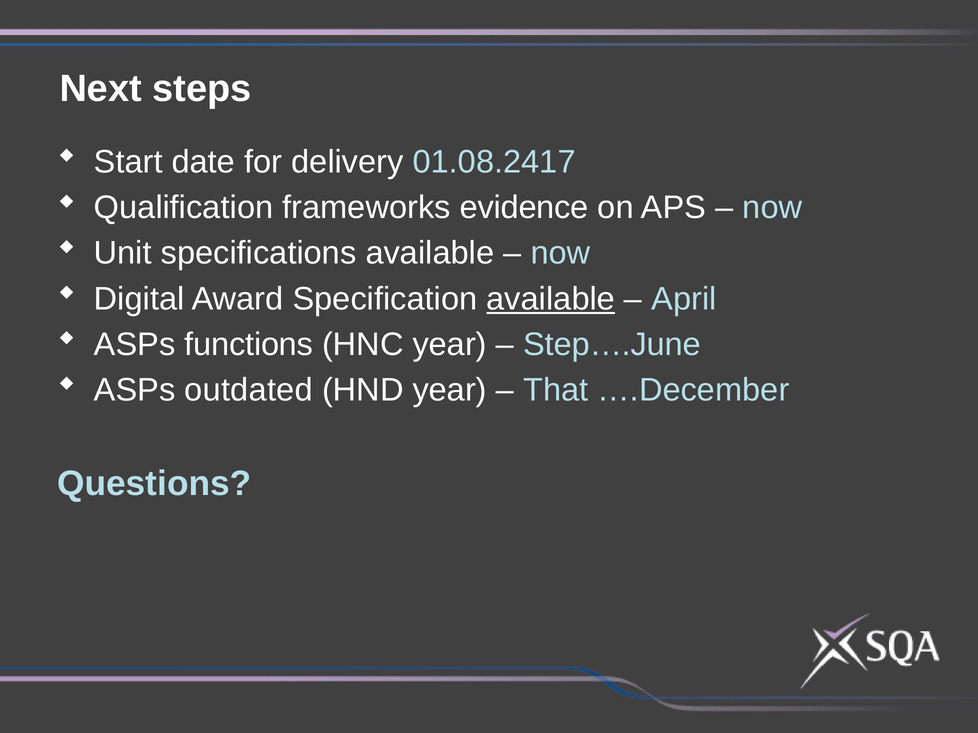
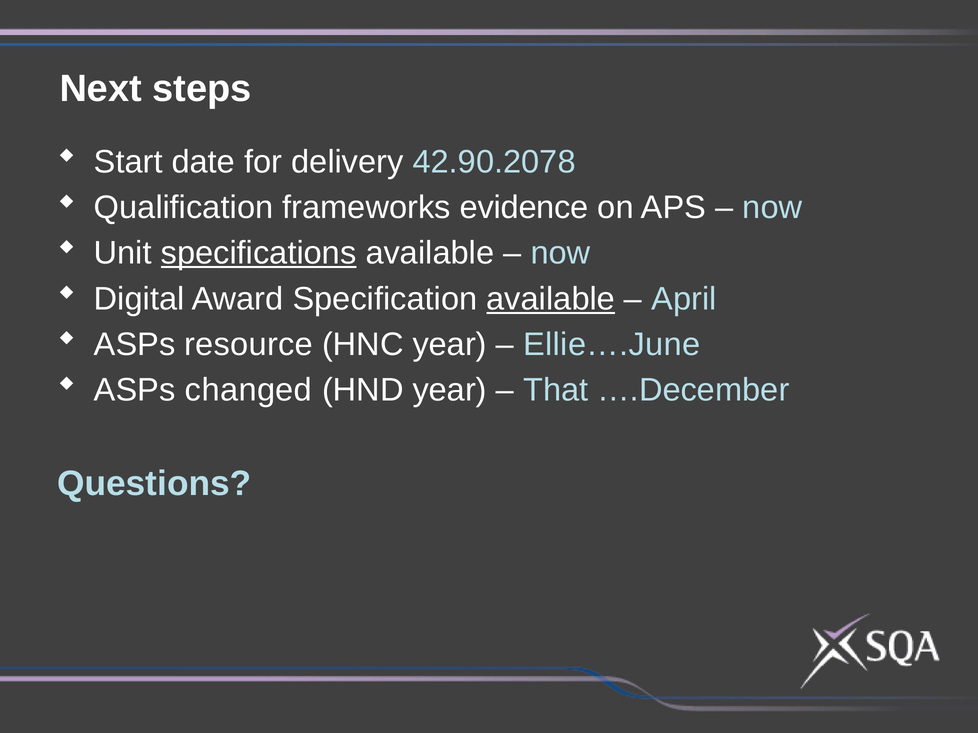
01.08.2417: 01.08.2417 -> 42.90.2078 (494, 162)
specifications underline: none -> present (259, 253)
functions: functions -> resource (249, 345)
Step….June: Step….June -> Ellie….June (612, 345)
outdated: outdated -> changed (249, 390)
